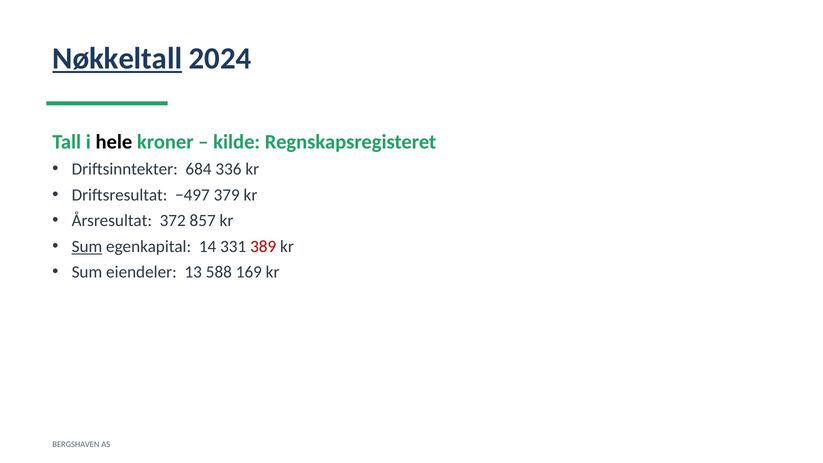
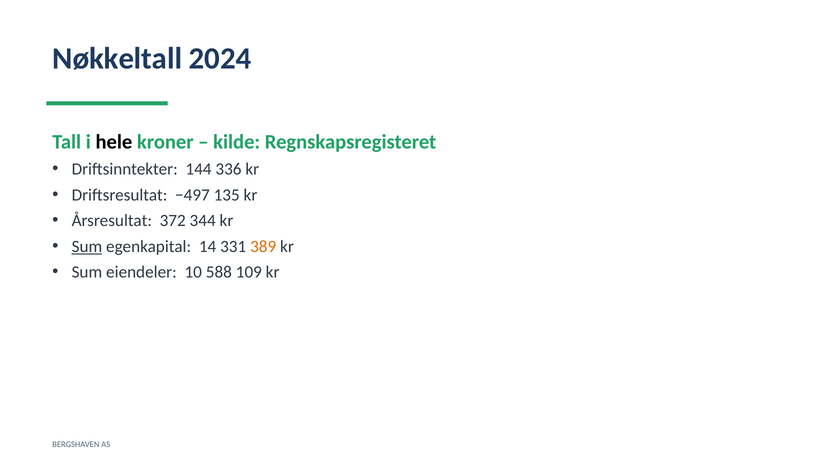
Nøkkeltall underline: present -> none (117, 59)
684: 684 -> 144 (198, 169)
379: 379 -> 135 (227, 195)
857: 857 -> 344 (203, 221)
389 colour: red -> orange (263, 246)
13: 13 -> 10 (193, 272)
169: 169 -> 109 (249, 272)
